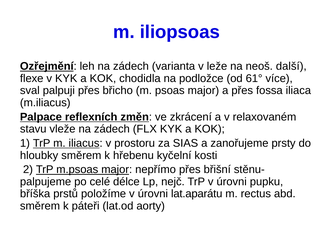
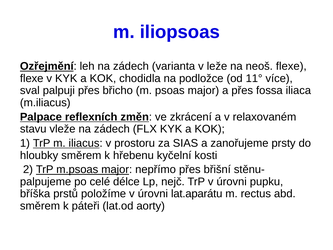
neoš další: další -> flexe (291, 66)
61°: 61° -> 11° (254, 78)
